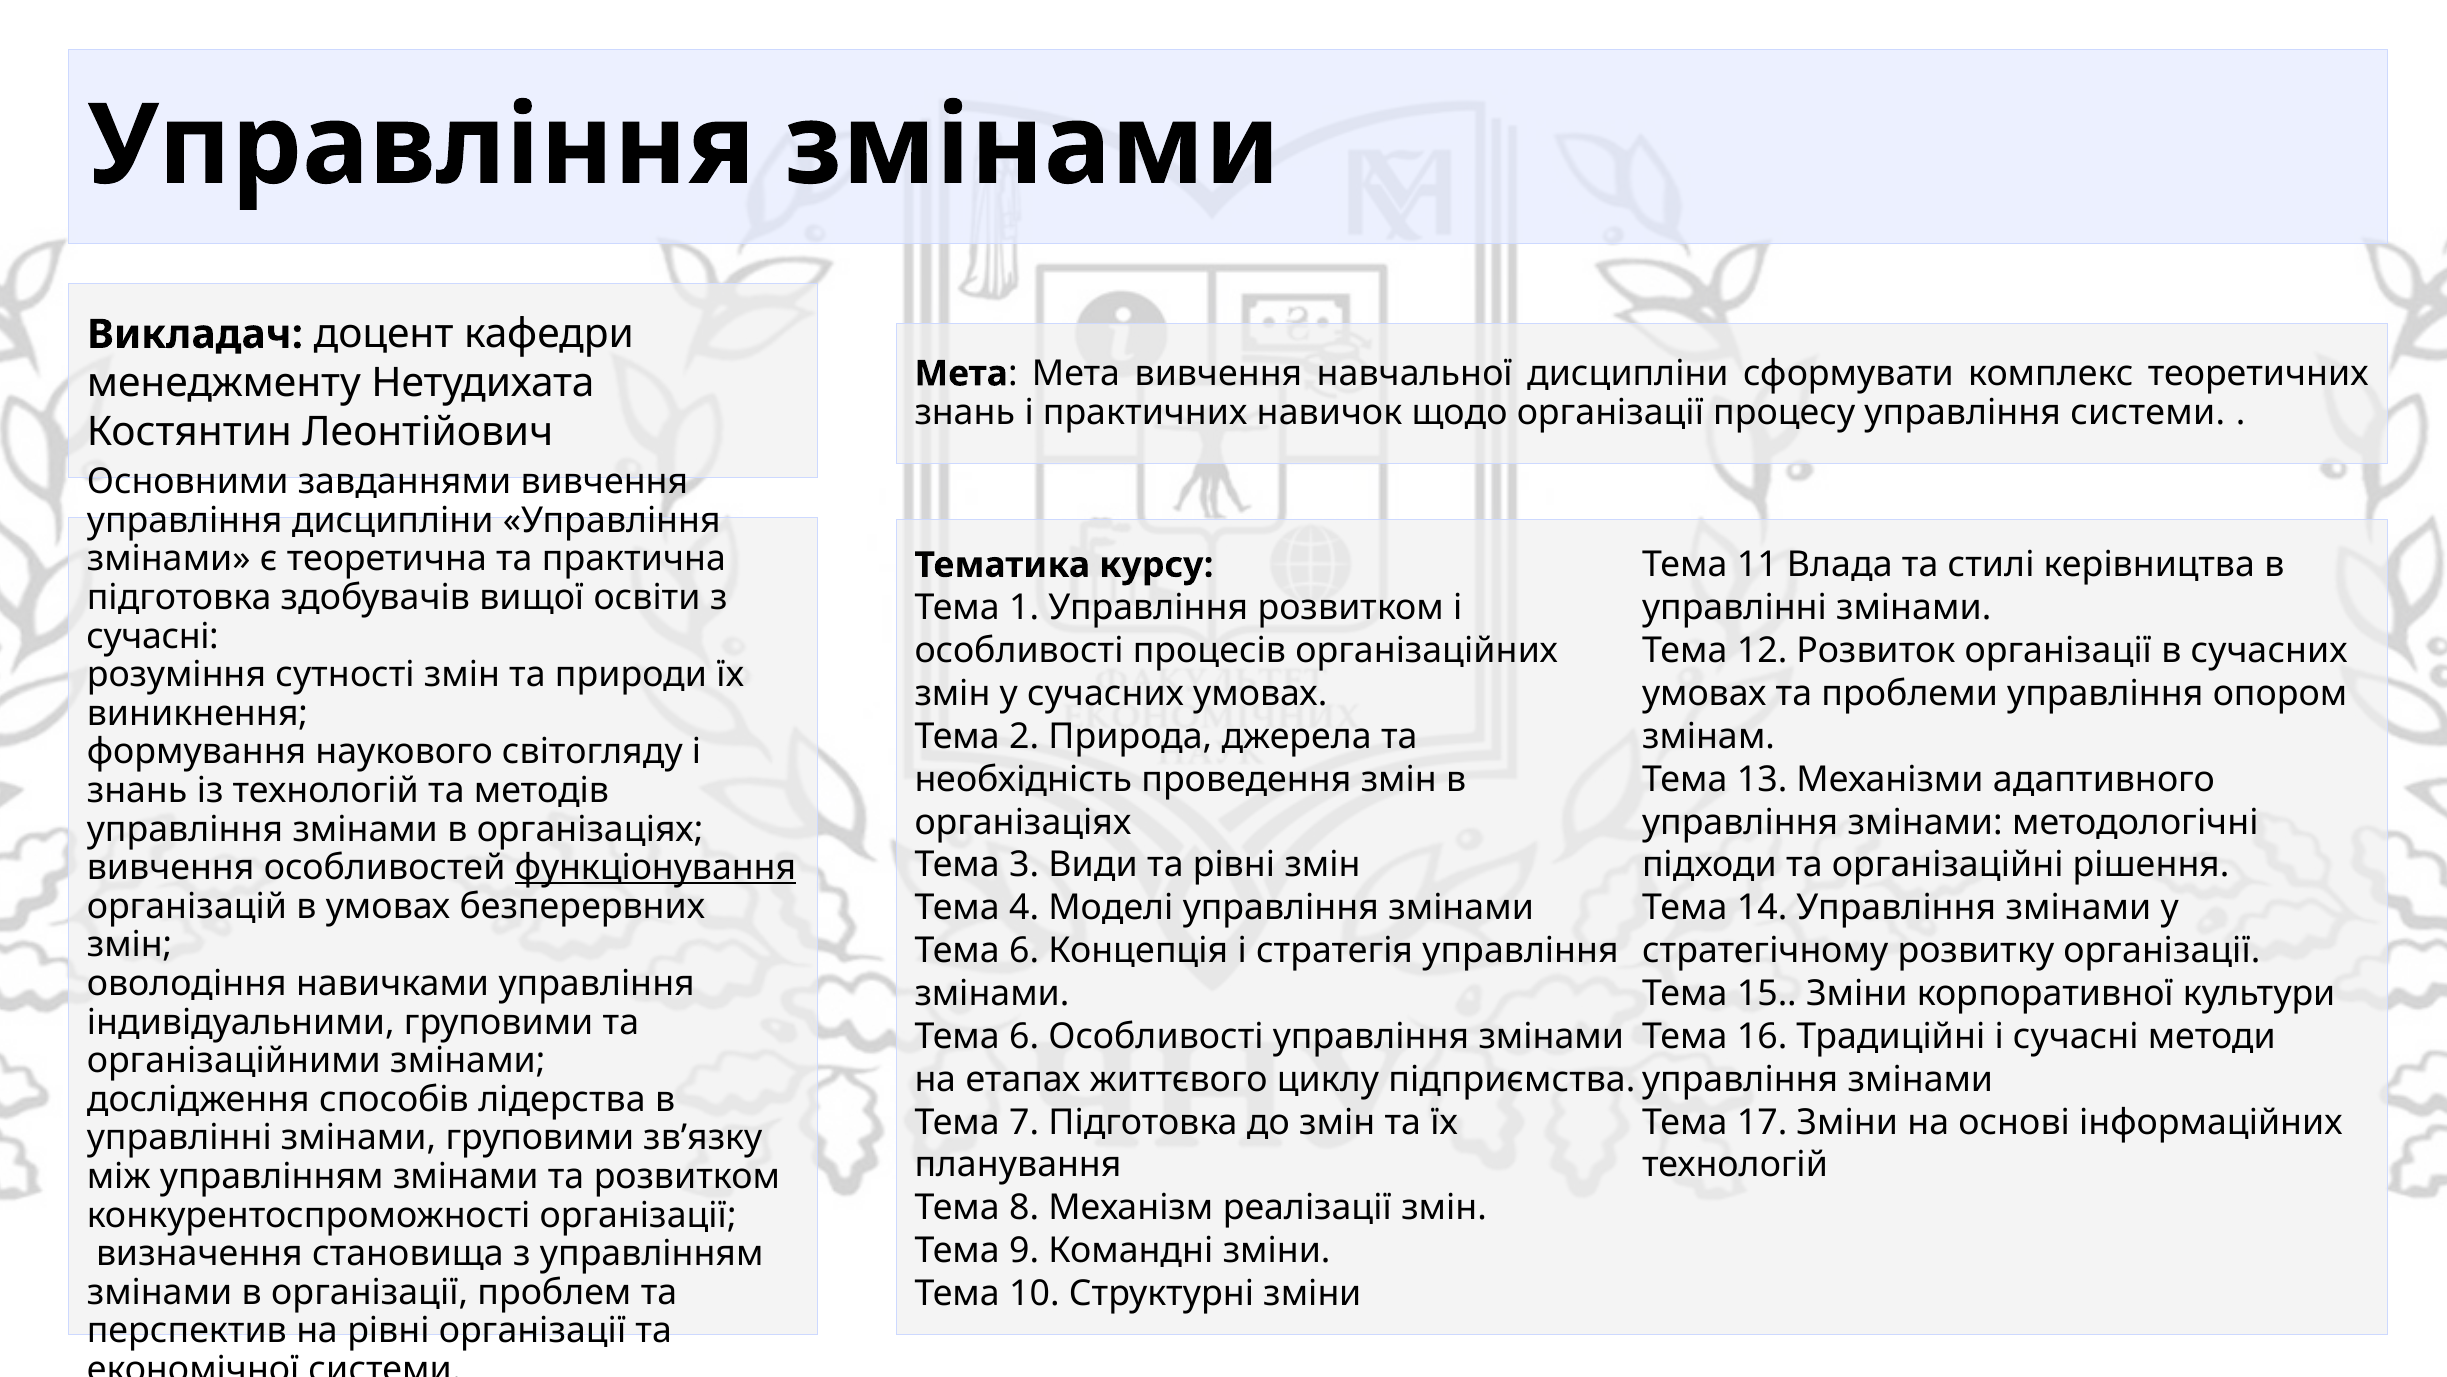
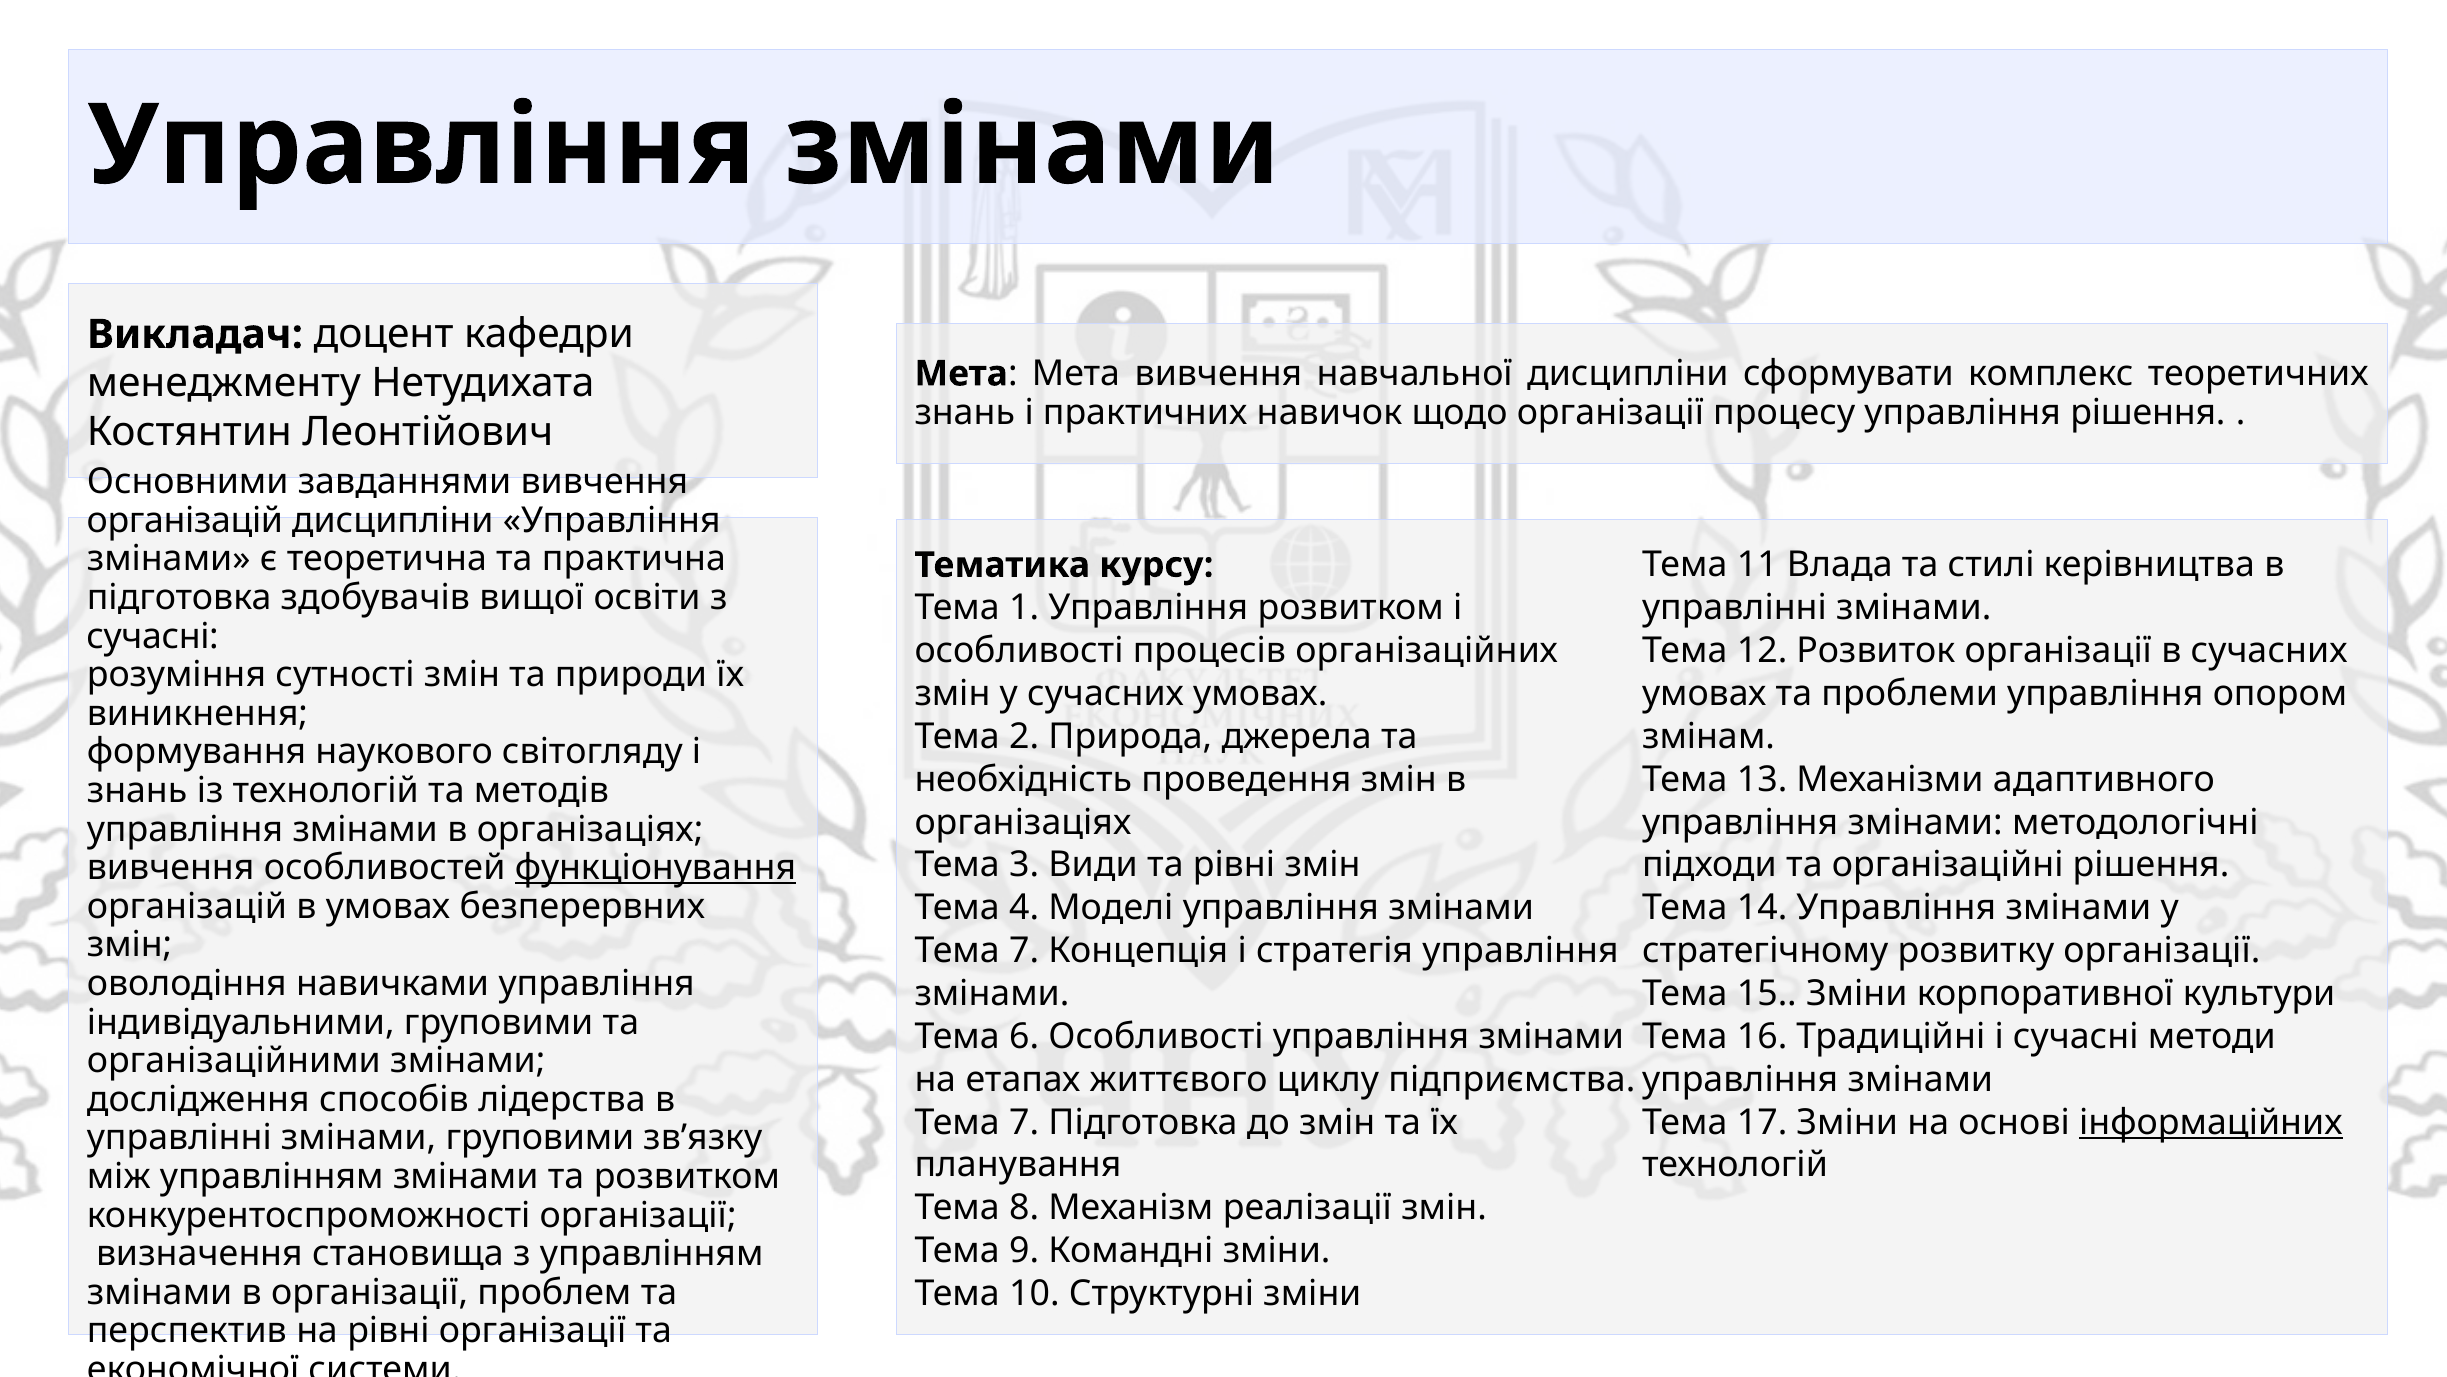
управління системи: системи -> рішення (2148, 412)
управління: управління -> організацій (185, 520)
6: 6 -> 7 (1024, 950)
інформаційних underline: none -> present (2211, 1122)
